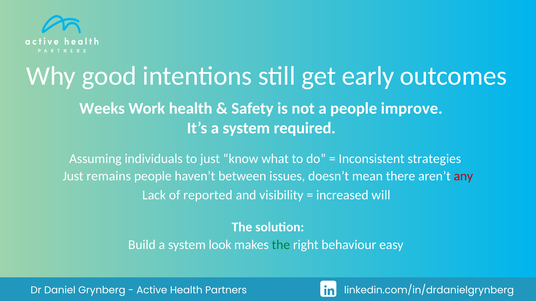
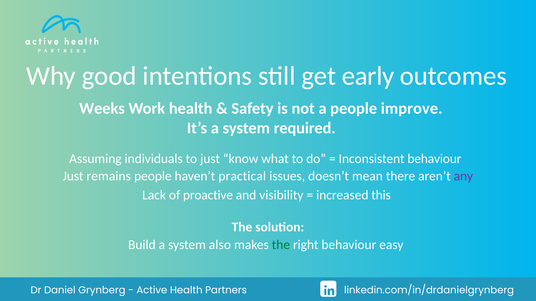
Inconsistent strategies: strategies -> behaviour (434, 159)
between: between -> practical (242, 176)
any colour: red -> purple (463, 176)
reported: reported -> proactive (208, 195)
will: will -> this (381, 195)
look: look -> also (220, 245)
